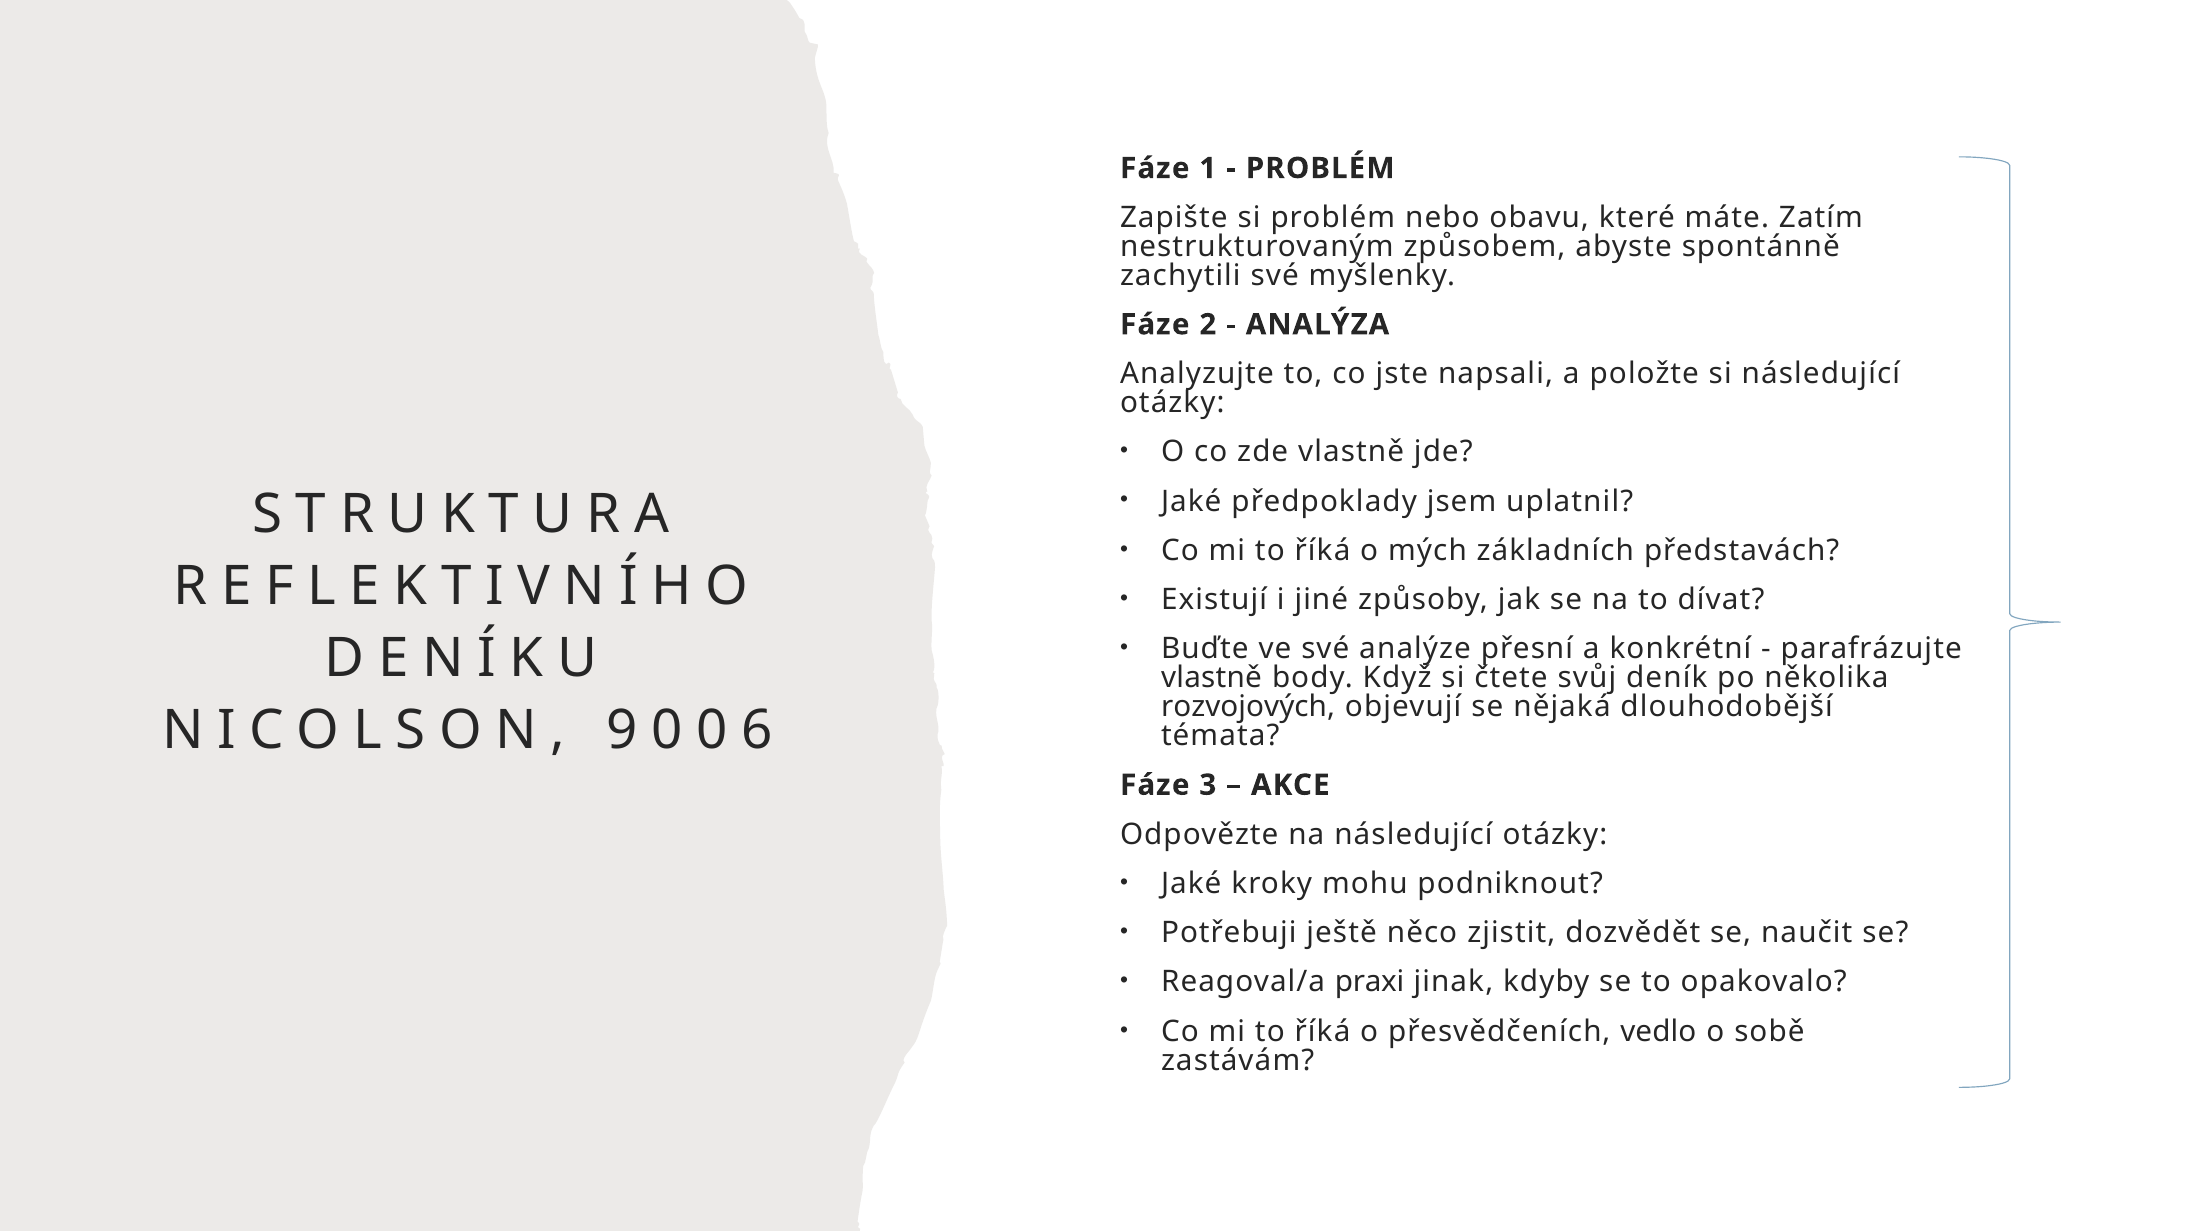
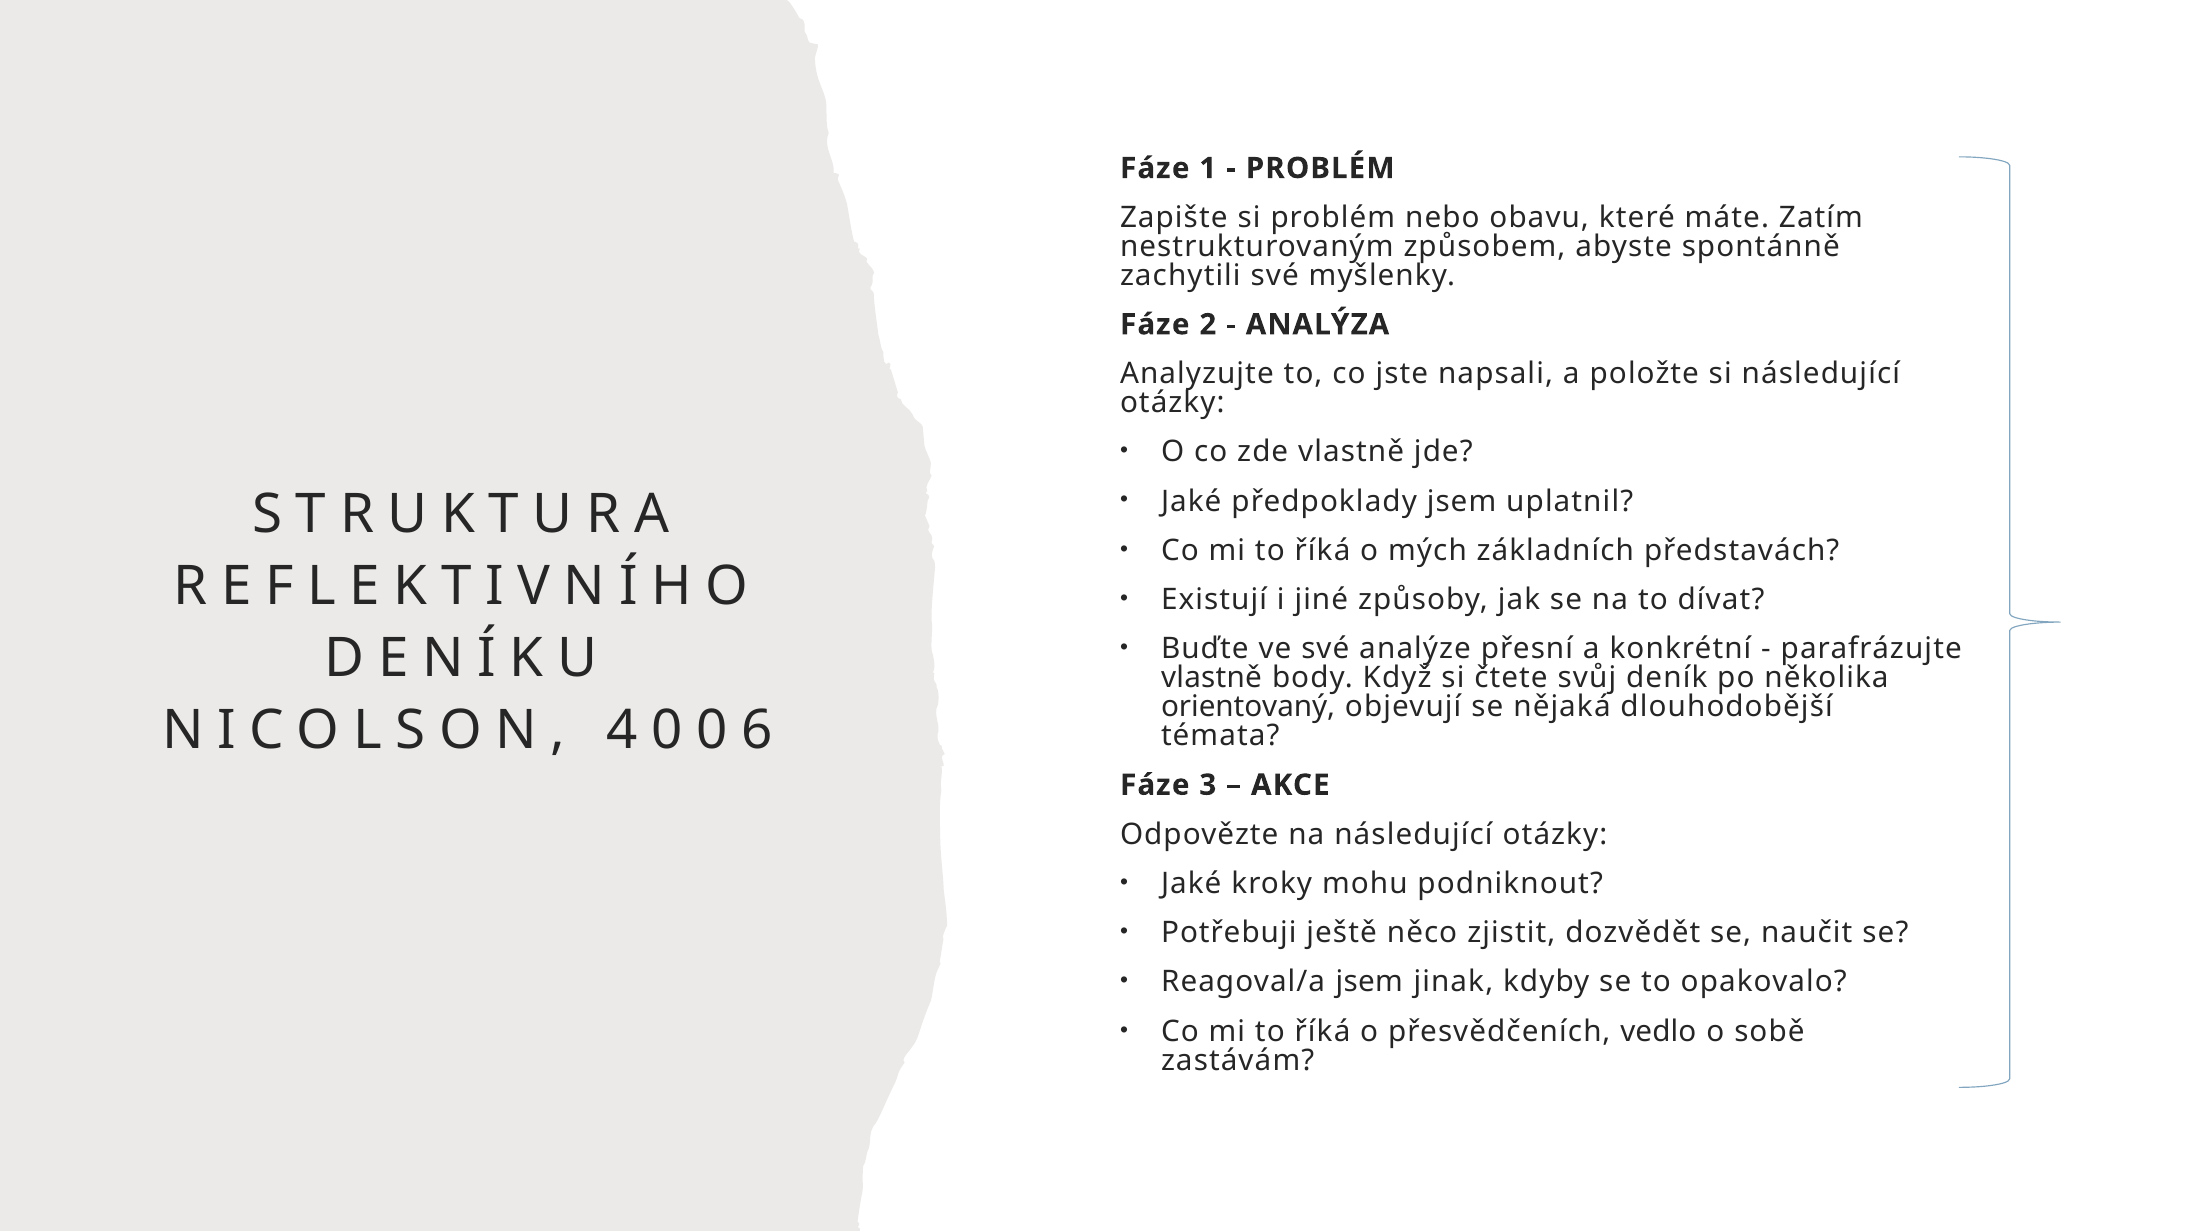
rozvojových: rozvojových -> orientovaný (1248, 707)
9: 9 -> 4 (622, 731)
Reagoval/a praxi: praxi -> jsem (1369, 982)
